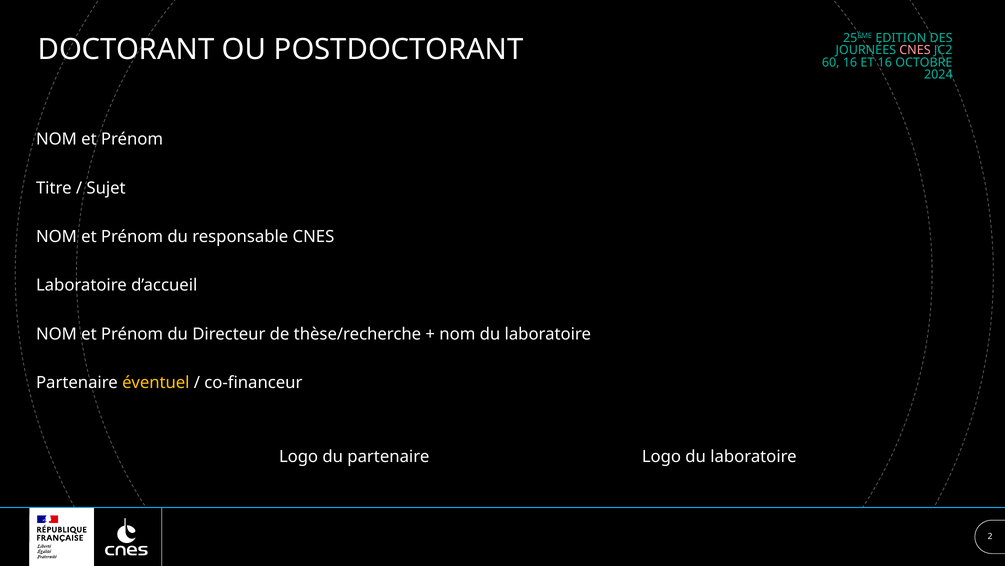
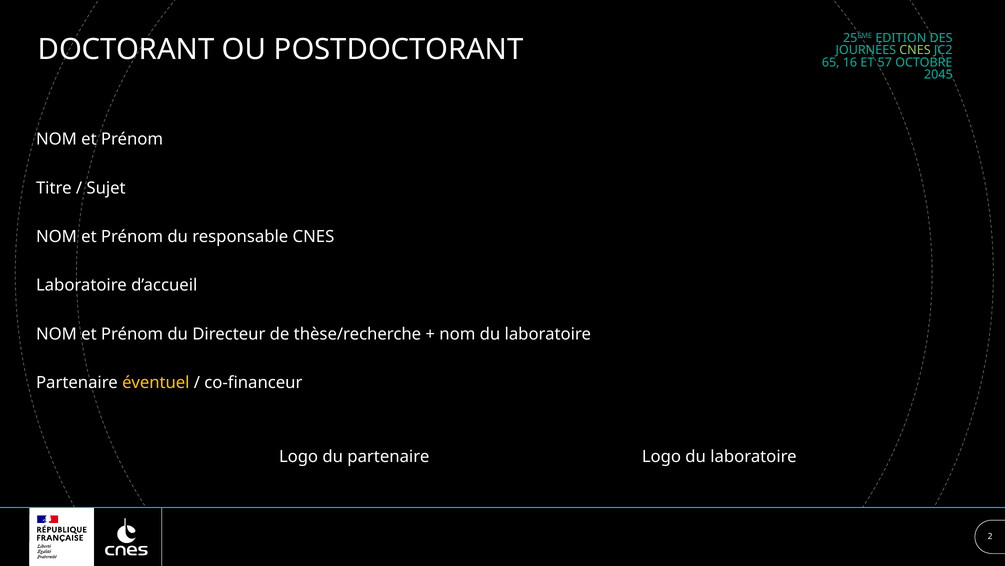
CNES colour: pink -> light green (915, 50)
60: 60 -> 65 (831, 62)
ET 16: 16 -> 57 (885, 62)
2024: 2024 -> 2045 (938, 74)
